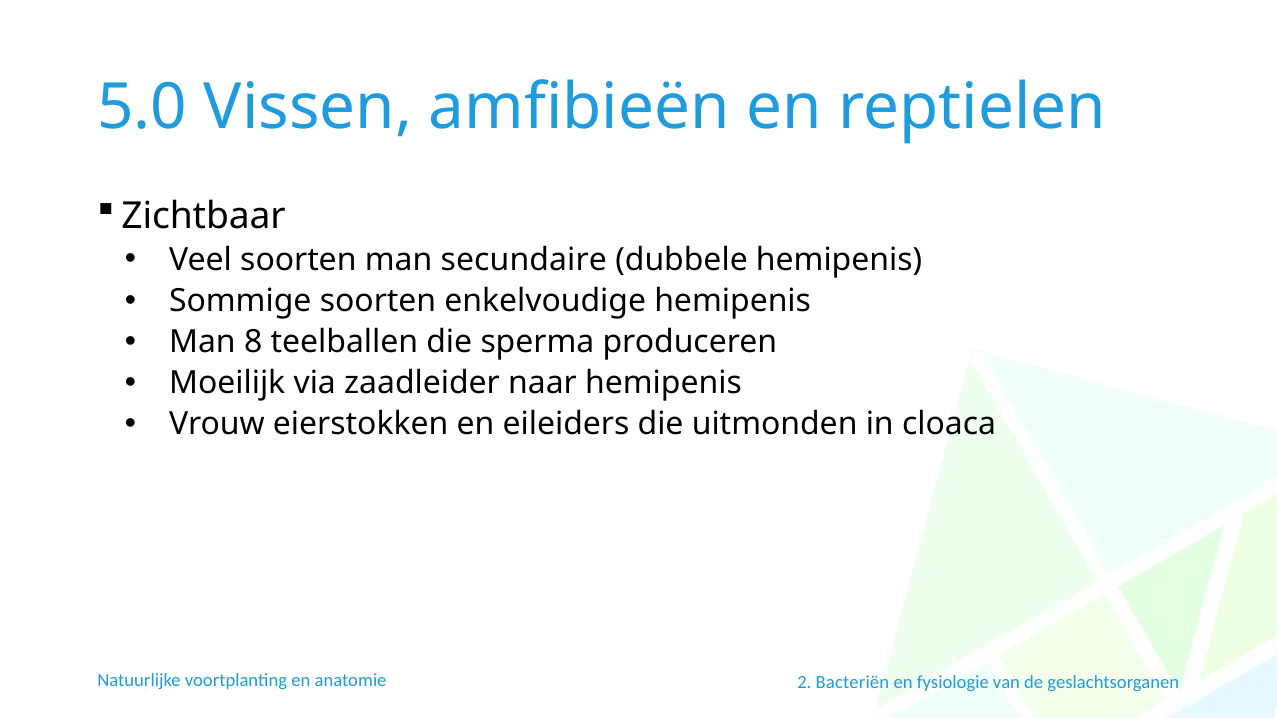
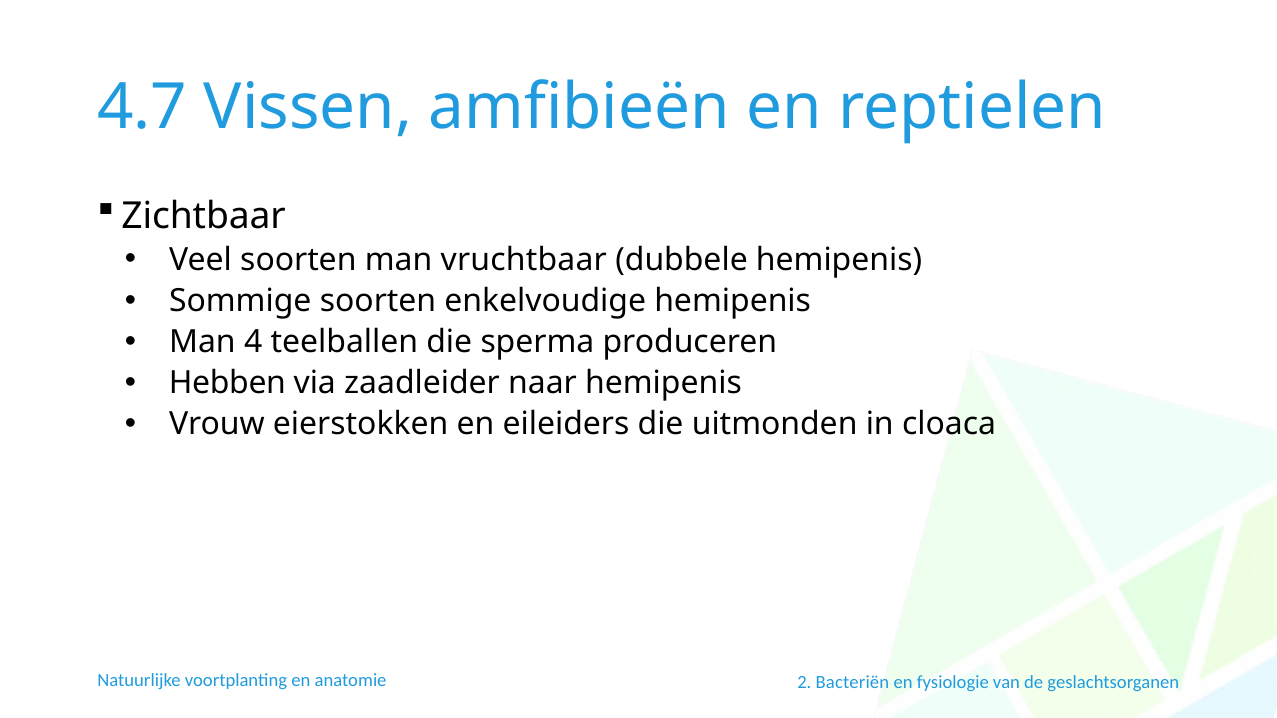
5.0: 5.0 -> 4.7 (142, 107)
secundaire: secundaire -> vruchtbaar (524, 260)
8: 8 -> 4 (253, 342)
Moeilijk: Moeilijk -> Hebben (227, 383)
